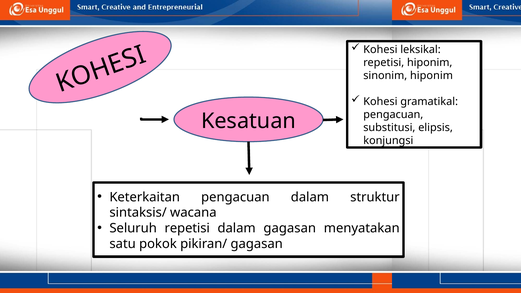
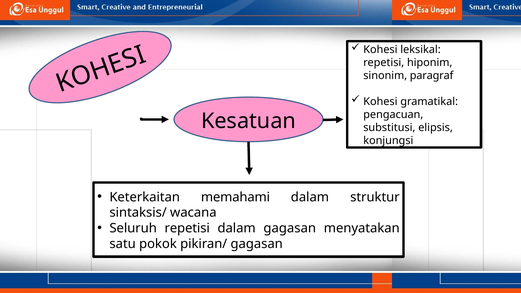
sinonim hiponim: hiponim -> paragraf (432, 76)
Keterkaitan pengacuan: pengacuan -> memahami (235, 197)
